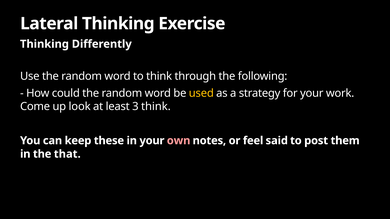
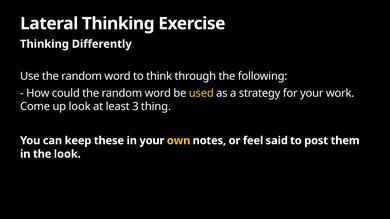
3 think: think -> thing (156, 107)
own colour: pink -> yellow (179, 141)
the that: that -> look (67, 154)
